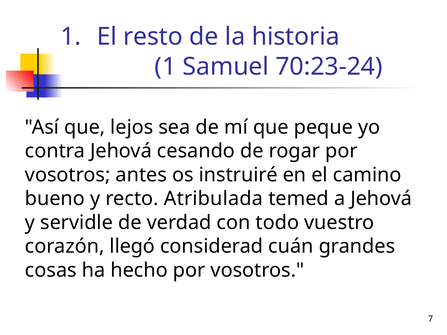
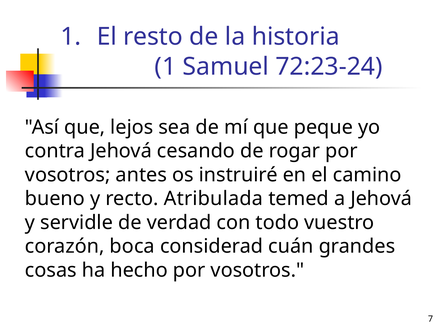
70:23-24: 70:23-24 -> 72:23-24 (329, 67)
llegó: llegó -> boca (132, 247)
